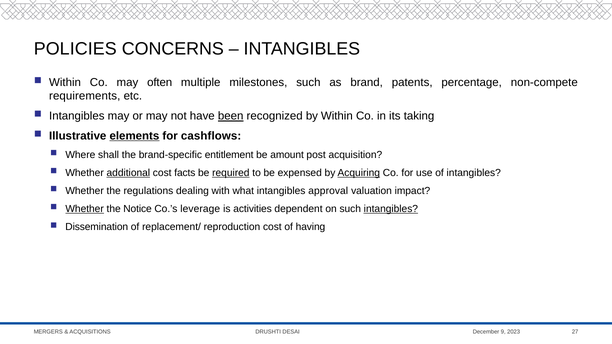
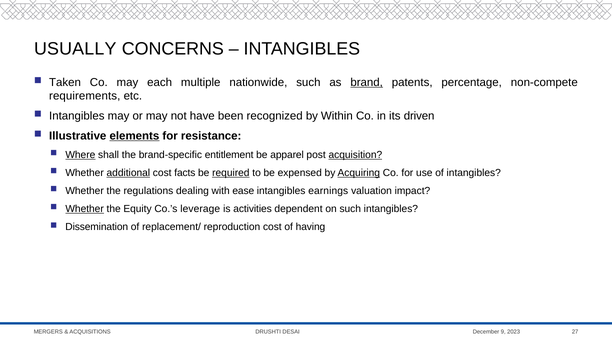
POLICIES: POLICIES -> USUALLY (75, 49)
Within: Within -> Taken (65, 83)
often: often -> each (160, 83)
milestones: milestones -> nationwide (258, 83)
brand underline: none -> present (367, 83)
been underline: present -> none (231, 116)
taking: taking -> driven (419, 116)
cashflows: cashflows -> resistance (211, 136)
Where underline: none -> present (80, 155)
amount: amount -> apparel (287, 155)
acquisition underline: none -> present (355, 155)
what: what -> ease (243, 191)
approval: approval -> earnings (328, 191)
Notice: Notice -> Equity (137, 209)
intangibles underline: present -> none (391, 209)
